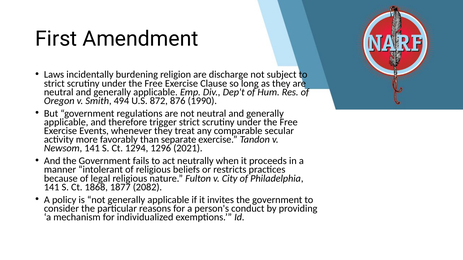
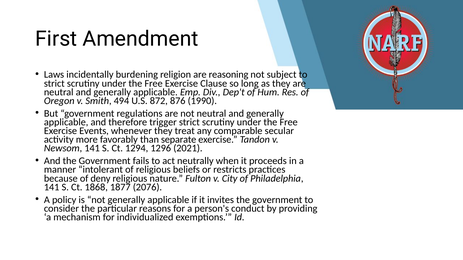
discharge: discharge -> reasoning (229, 75)
legal: legal -> deny (100, 179)
2082: 2082 -> 2076 (147, 187)
